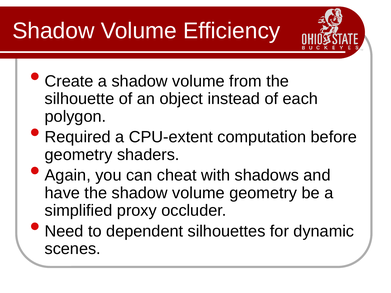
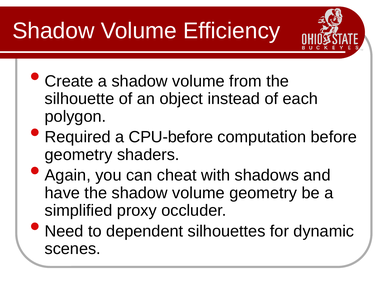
CPU-extent: CPU-extent -> CPU-before (171, 137)
